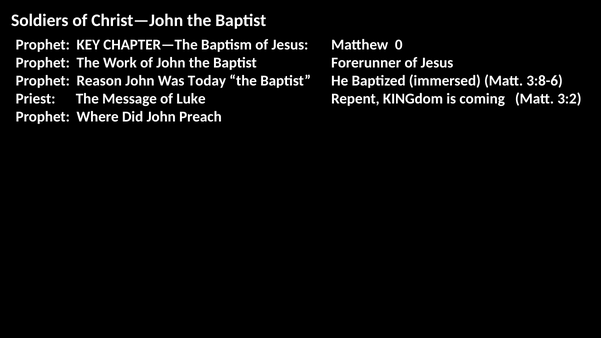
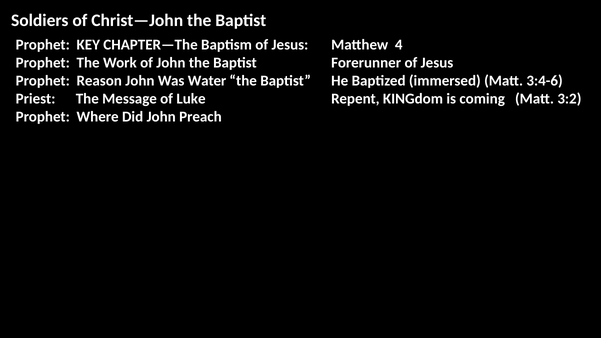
0: 0 -> 4 (399, 45)
Today: Today -> Water (207, 81)
3:8-6: 3:8-6 -> 3:4-6 (545, 81)
